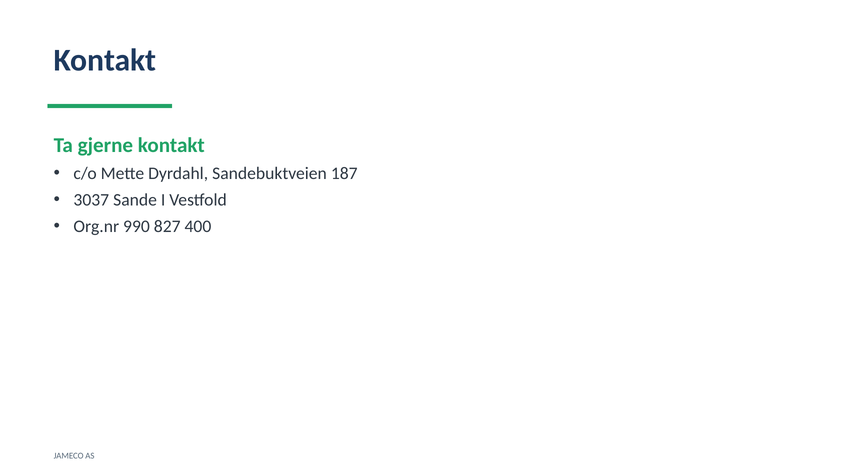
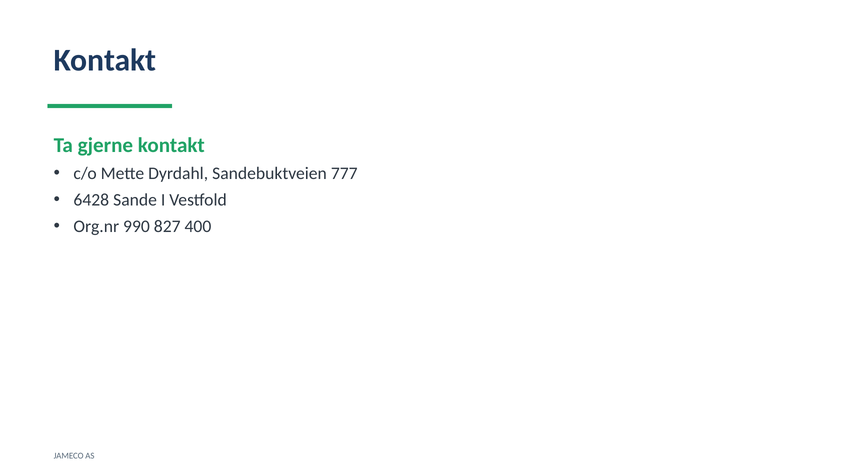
187: 187 -> 777 (344, 174)
3037: 3037 -> 6428 (91, 200)
